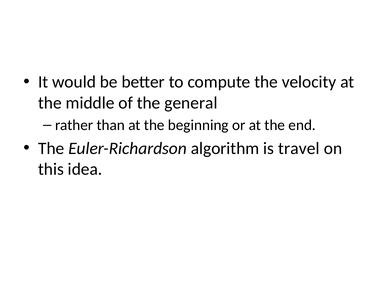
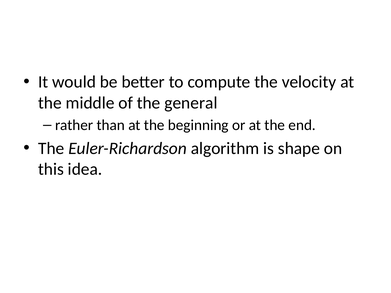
travel: travel -> shape (299, 149)
